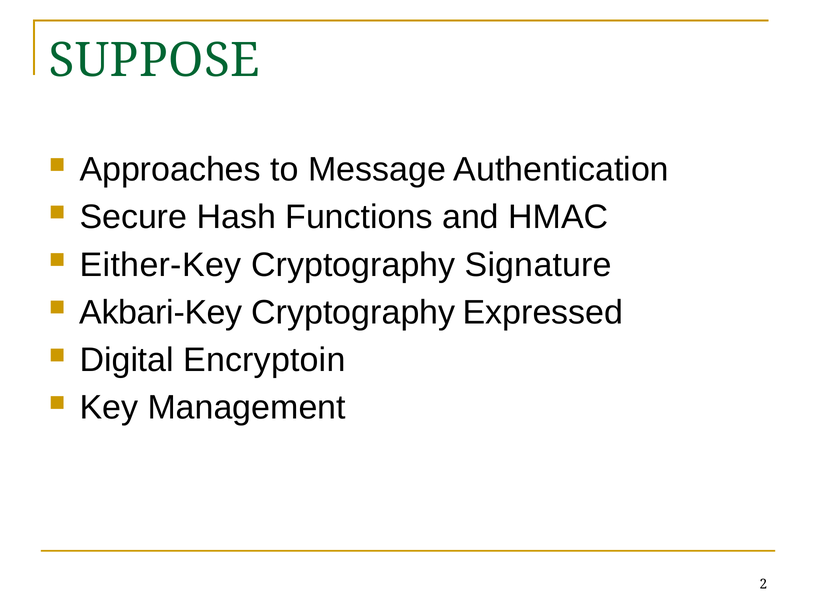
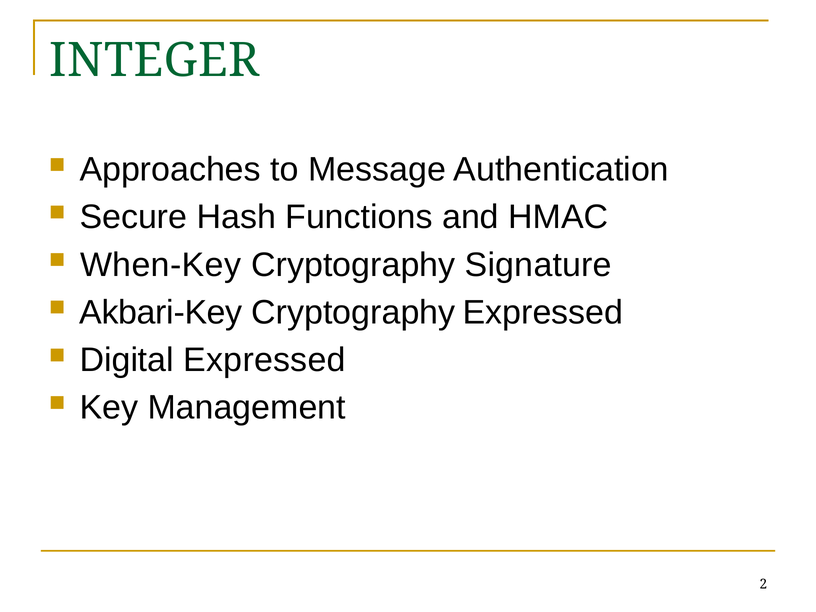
SUPPOSE: SUPPOSE -> INTEGER (155, 61)
Either-Key: Either-Key -> When-Key (161, 265)
Digital Encryptoin: Encryptoin -> Expressed (264, 360)
